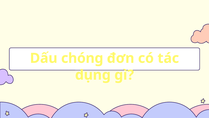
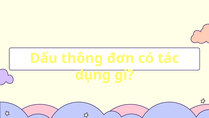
chóng: chóng -> thông (82, 58)
